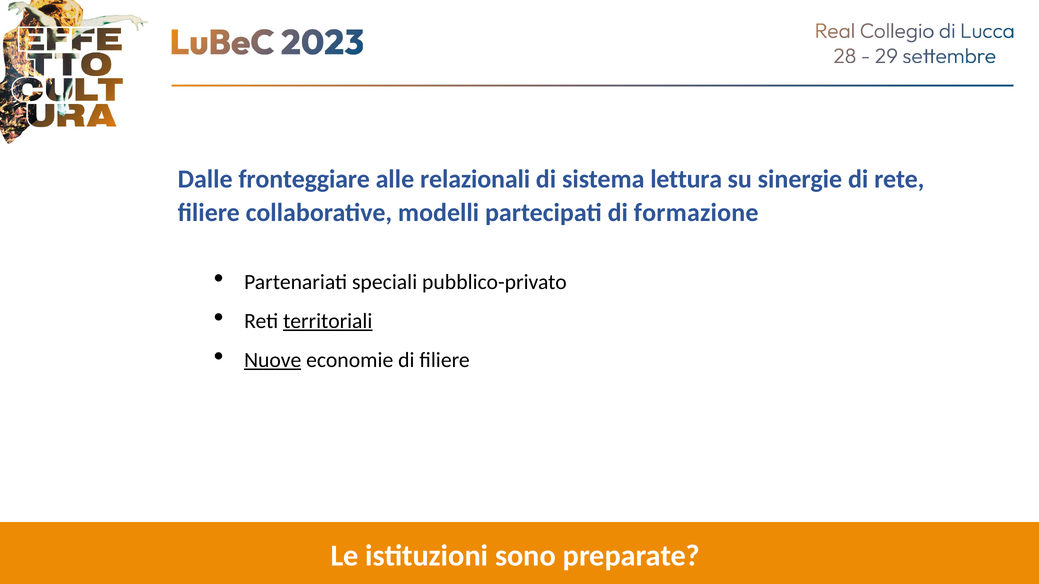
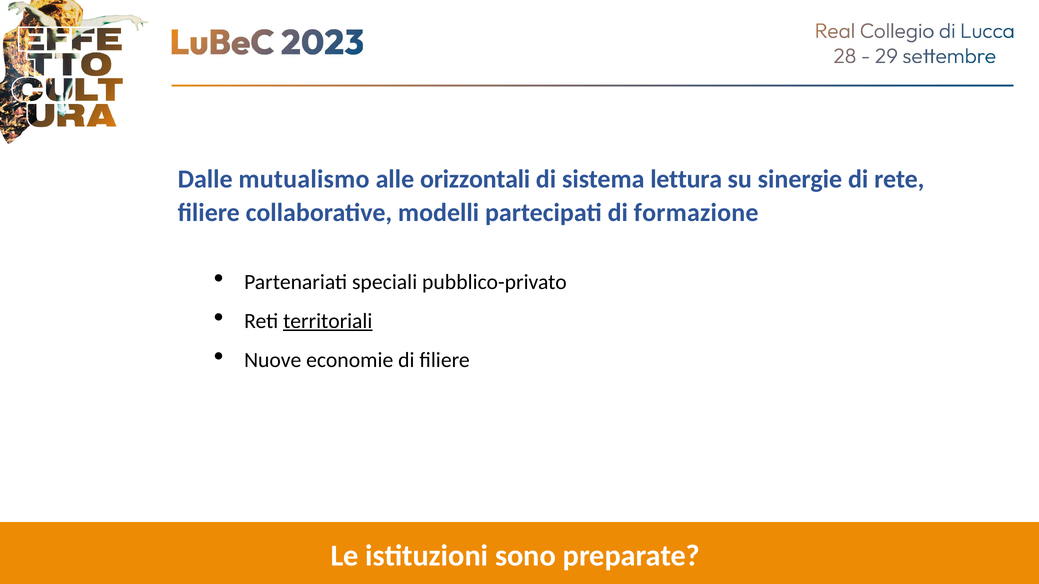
fronteggiare: fronteggiare -> mutualismo (304, 179)
relazionali: relazionali -> orizzontali (475, 179)
Nuove underline: present -> none (273, 360)
